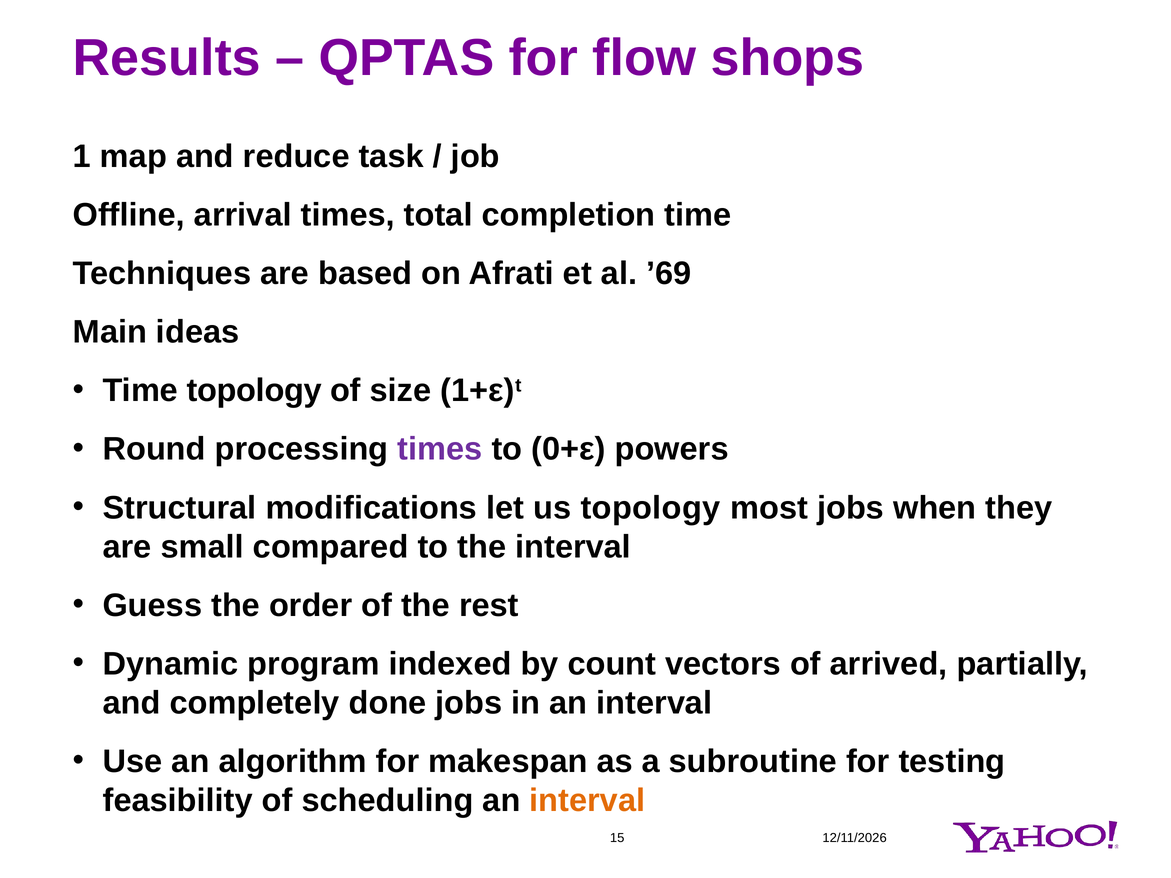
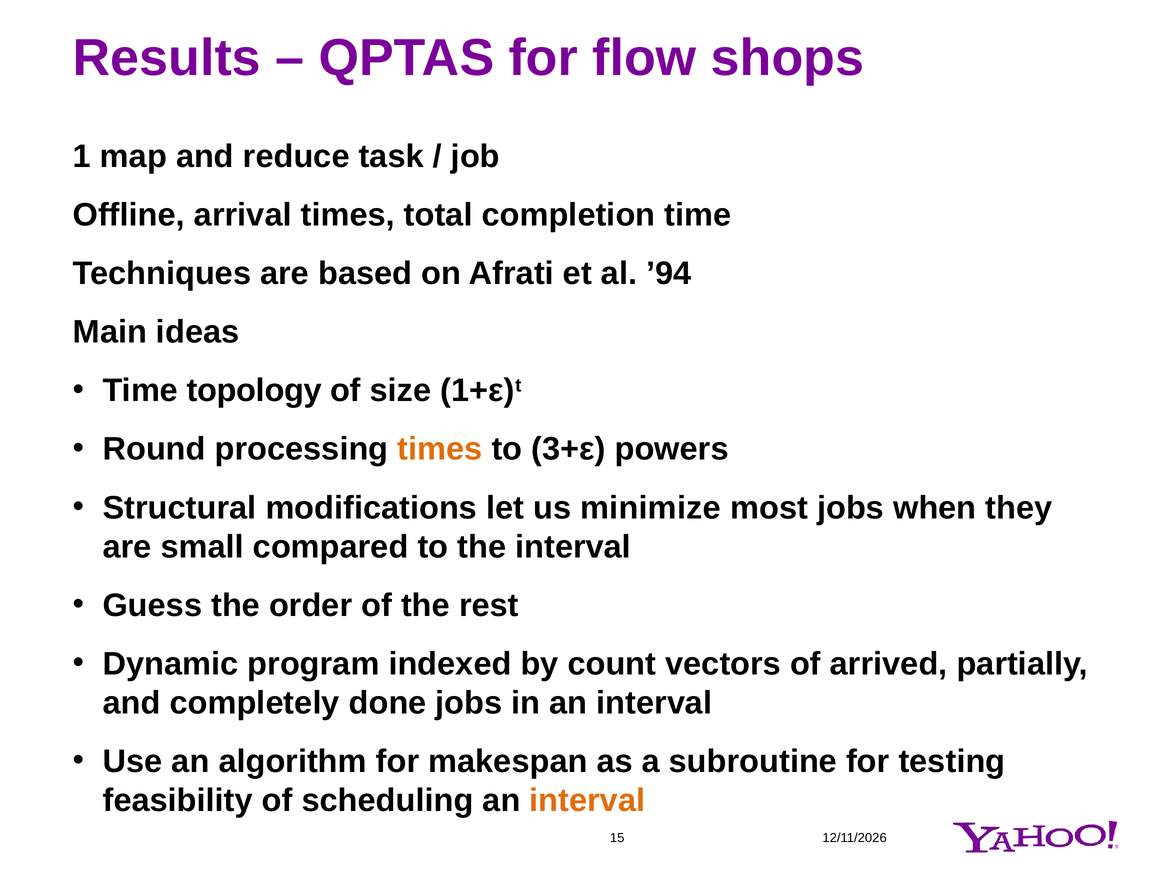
’69: ’69 -> ’94 (669, 274)
times colour: purple -> orange (440, 449)
0+ε: 0+ε -> 3+ε (569, 449)
us topology: topology -> minimize (651, 508)
